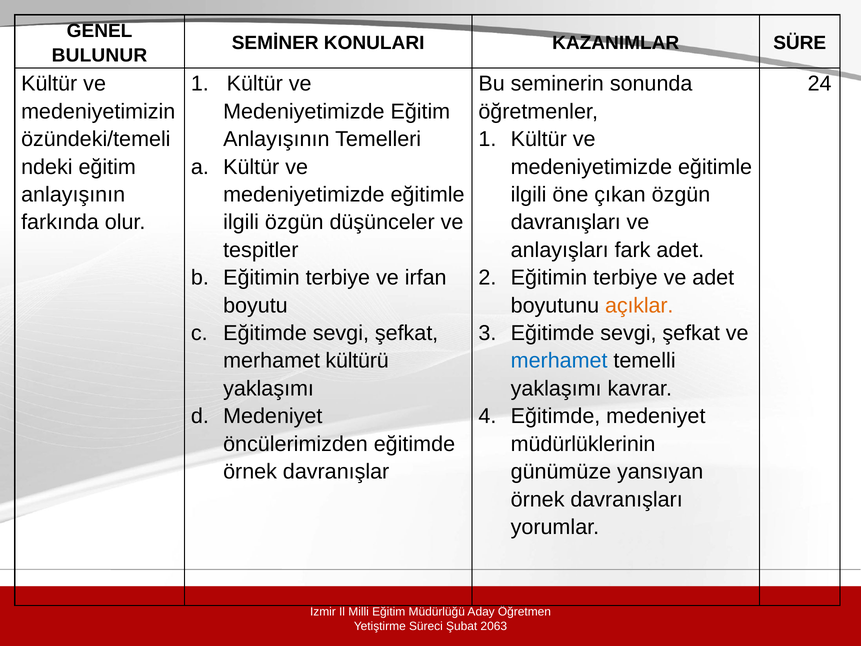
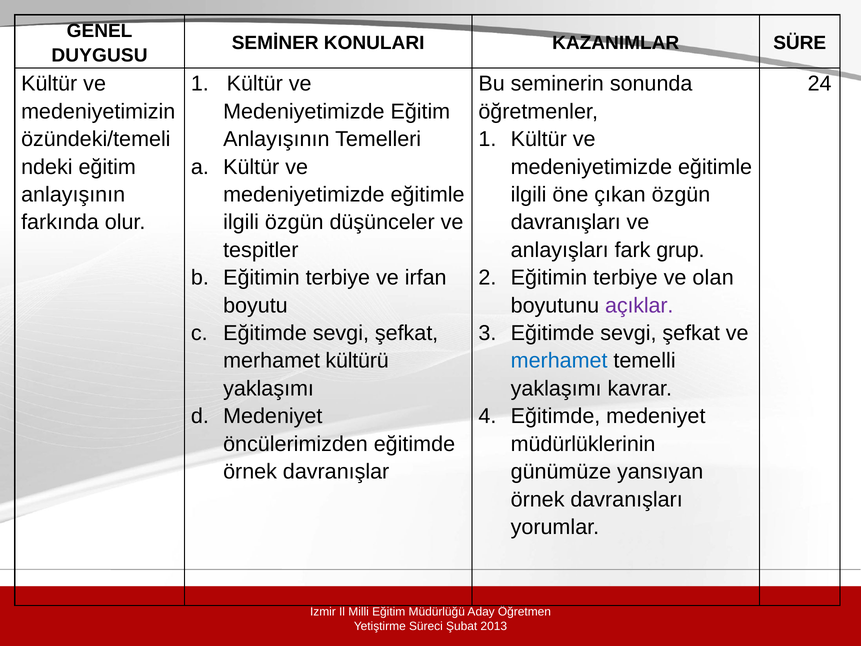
BULUNUR: BULUNUR -> DUYGUSU (100, 55)
fark adet: adet -> grup (680, 250)
ve adet: adet -> olan (713, 278)
açıklar colour: orange -> purple (639, 305)
2063: 2063 -> 2013 (494, 626)
